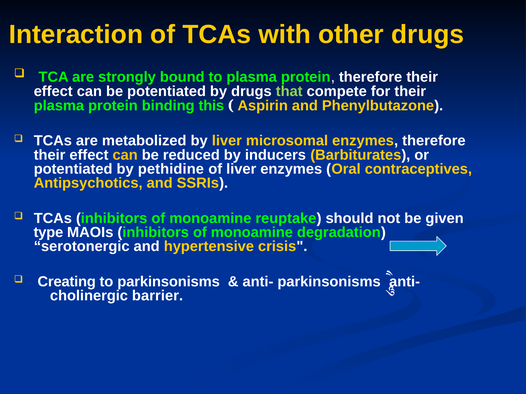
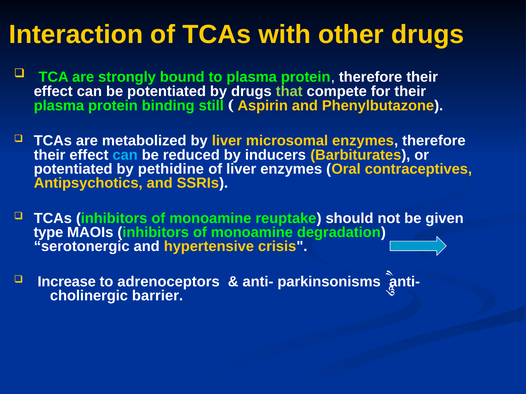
this: this -> still (211, 106)
can colour: yellow -> light blue (125, 155)
Creating: Creating -> Increase (67, 282)
to parkinsonisms: parkinsonisms -> adrenoceptors (169, 282)
